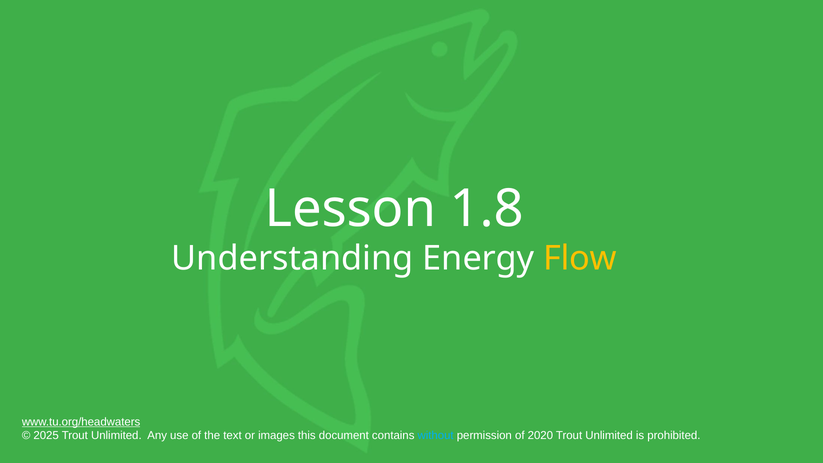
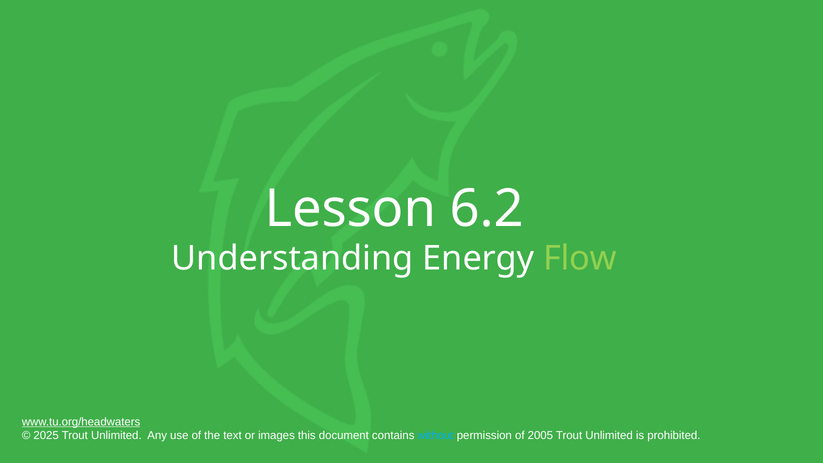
1.8: 1.8 -> 6.2 (487, 209)
Flow colour: yellow -> light green (580, 259)
2020: 2020 -> 2005 (540, 435)
